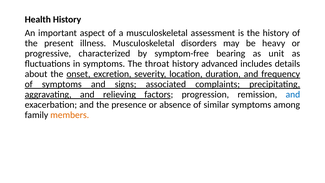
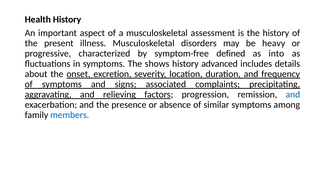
bearing: bearing -> defined (231, 53)
unit: unit -> into (276, 53)
throat: throat -> shows (157, 64)
members colour: orange -> blue (70, 115)
